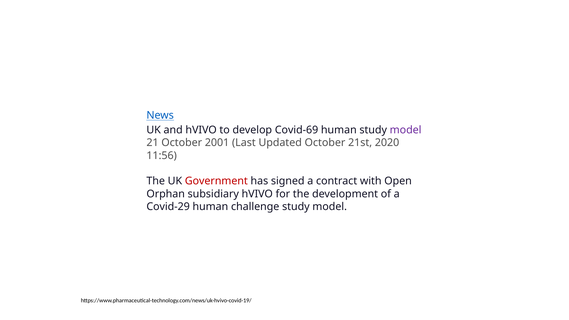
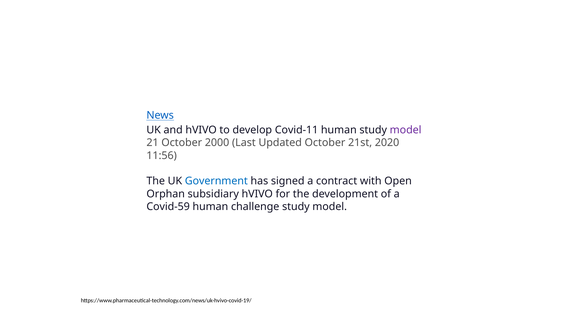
Covid-69: Covid-69 -> Covid-11 (297, 130)
2001: 2001 -> 2000 (217, 143)
Government colour: red -> blue (216, 181)
Covid-29: Covid-29 -> Covid-59 (168, 207)
